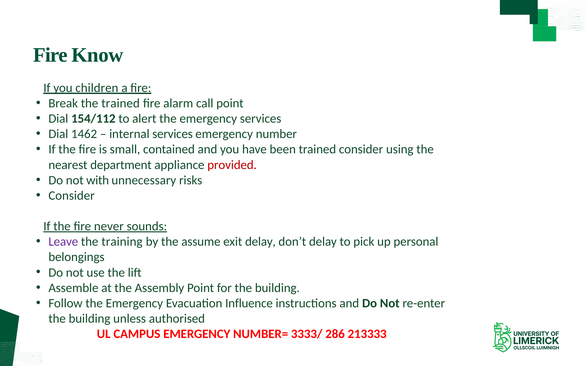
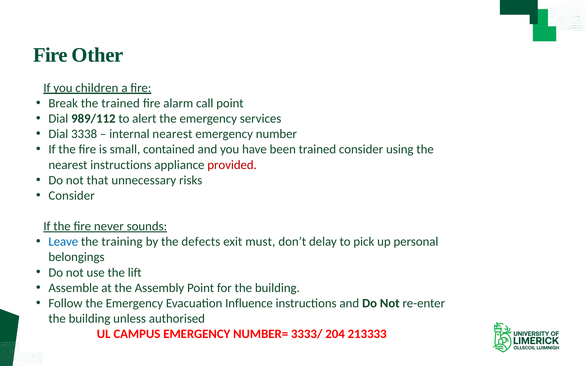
Know: Know -> Other (97, 55)
154/112: 154/112 -> 989/112 (93, 119)
1462: 1462 -> 3338 (84, 134)
internal services: services -> nearest (172, 134)
nearest department: department -> instructions (121, 165)
with: with -> that (98, 180)
Leave colour: purple -> blue (63, 242)
assume: assume -> defects (201, 242)
exit delay: delay -> must (260, 242)
286: 286 -> 204 (335, 334)
